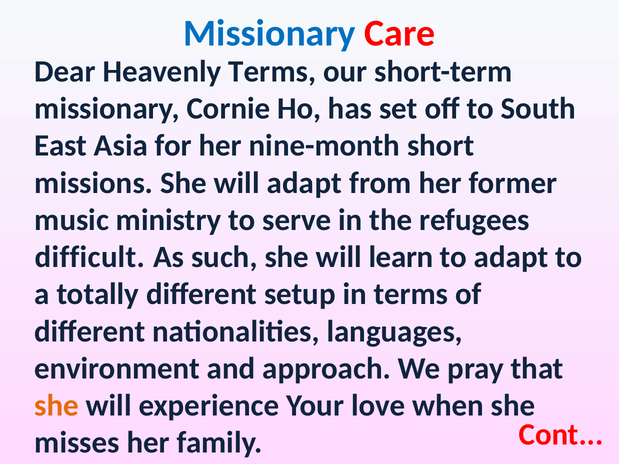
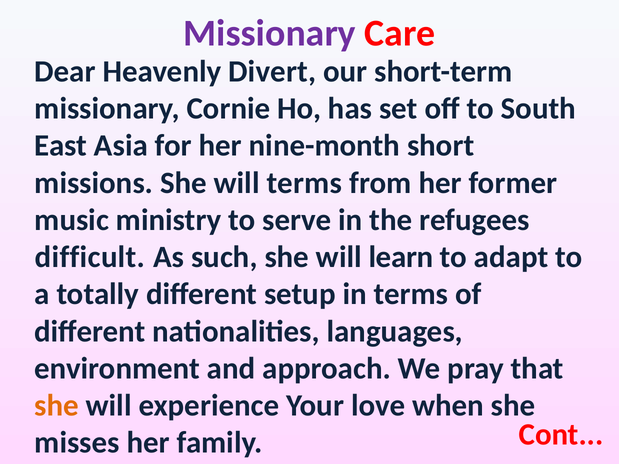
Missionary colour: blue -> purple (270, 34)
Heavenly Terms: Terms -> Divert (272, 71)
will adapt: adapt -> terms (304, 183)
